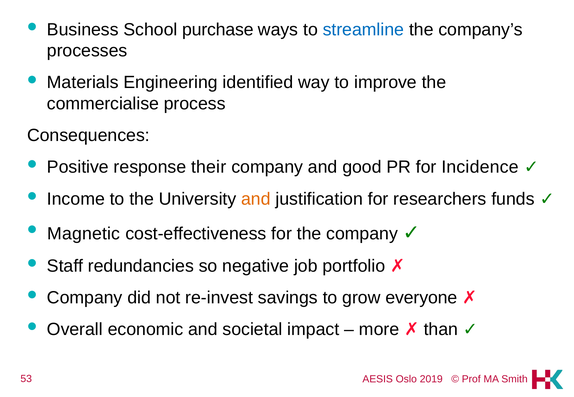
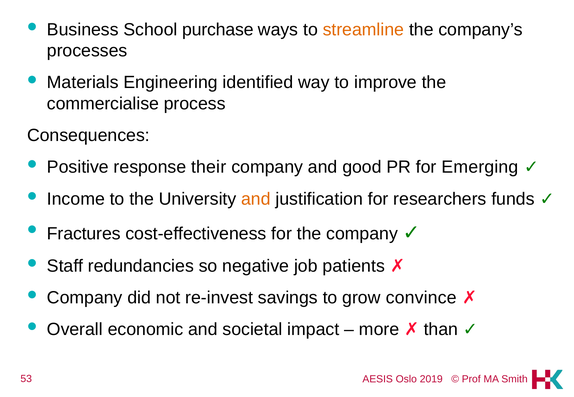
streamline colour: blue -> orange (363, 30)
Incidence: Incidence -> Emerging (480, 167)
Magnetic: Magnetic -> Fractures (84, 234)
portfolio: portfolio -> patients (354, 266)
everyone: everyone -> convince (421, 298)
